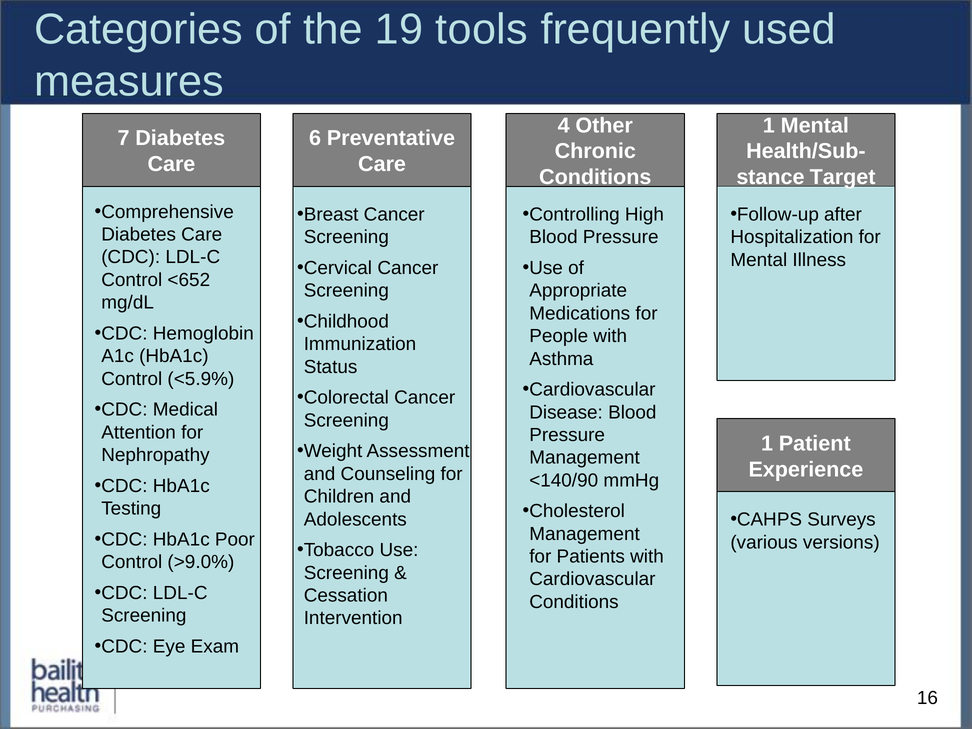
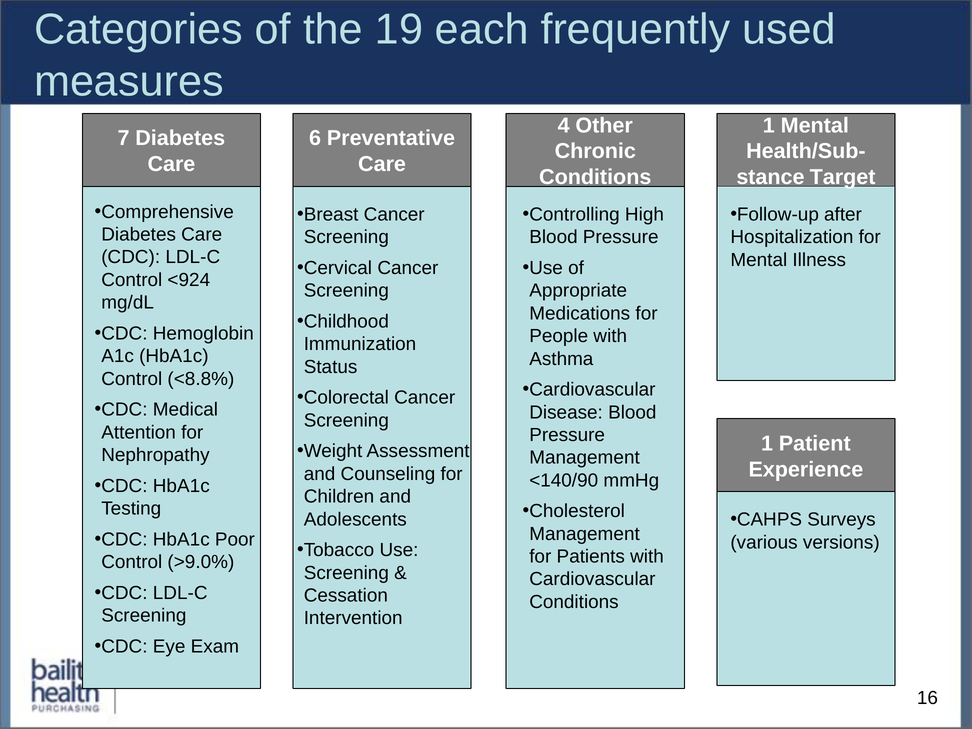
tools: tools -> each (482, 30)
<652: <652 -> <924 (189, 280)
<5.9%: <5.9% -> <8.8% (201, 379)
